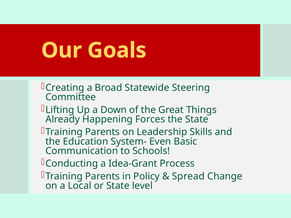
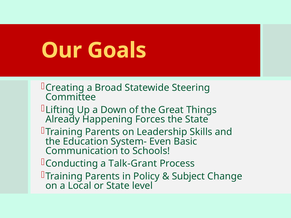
Idea-Grant: Idea-Grant -> Talk-Grant (133, 164)
Spread: Spread -> Subject (188, 176)
